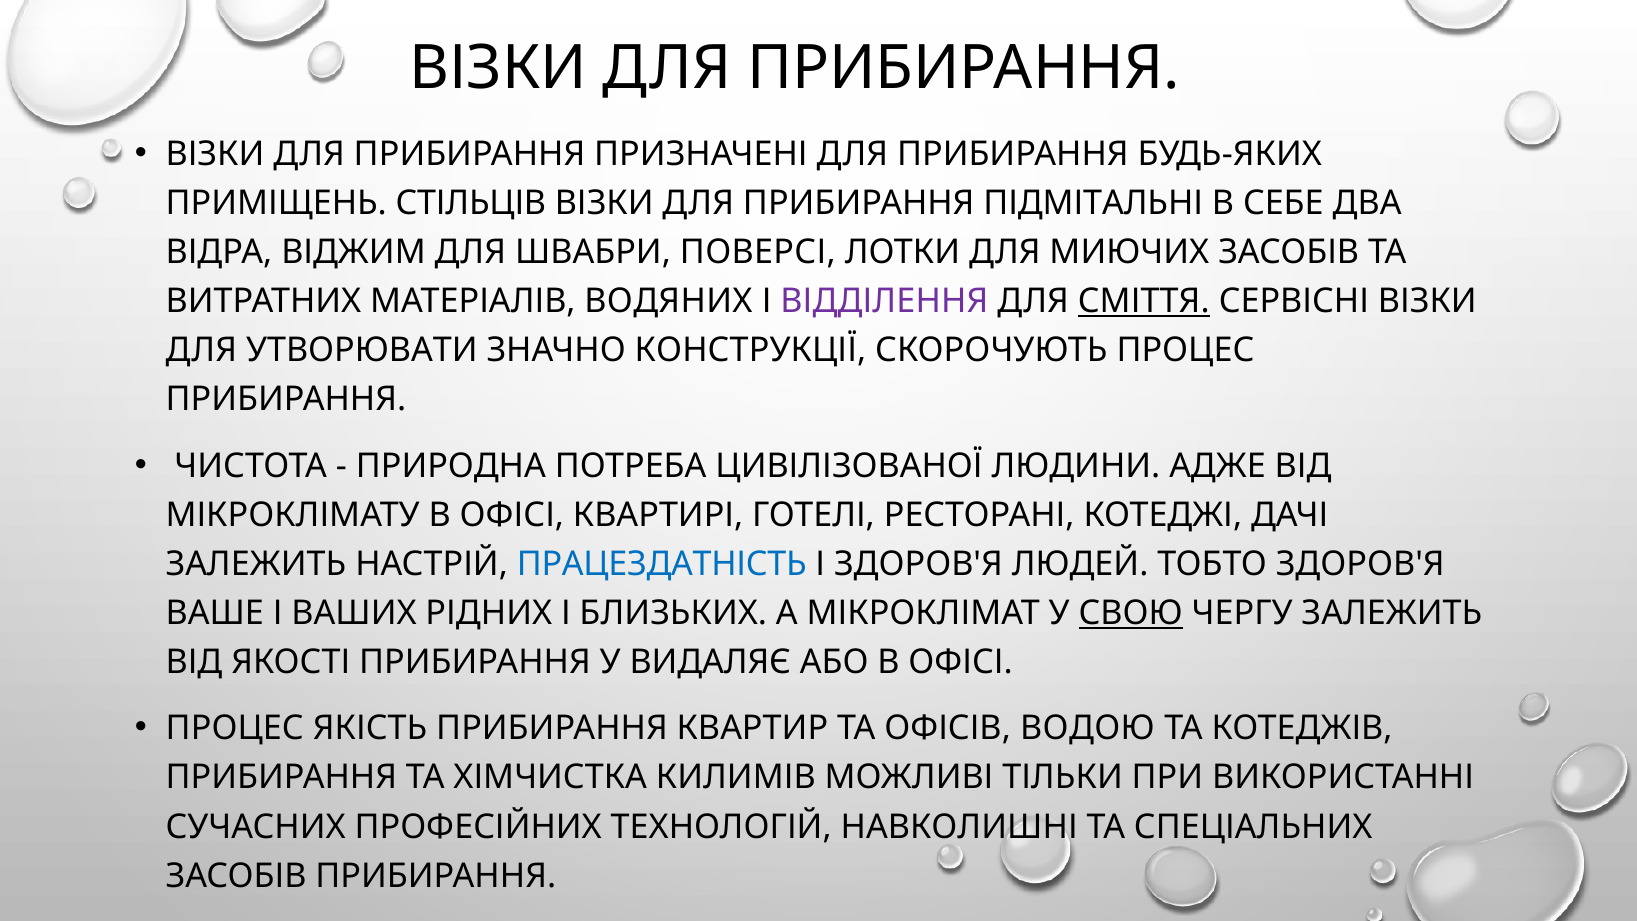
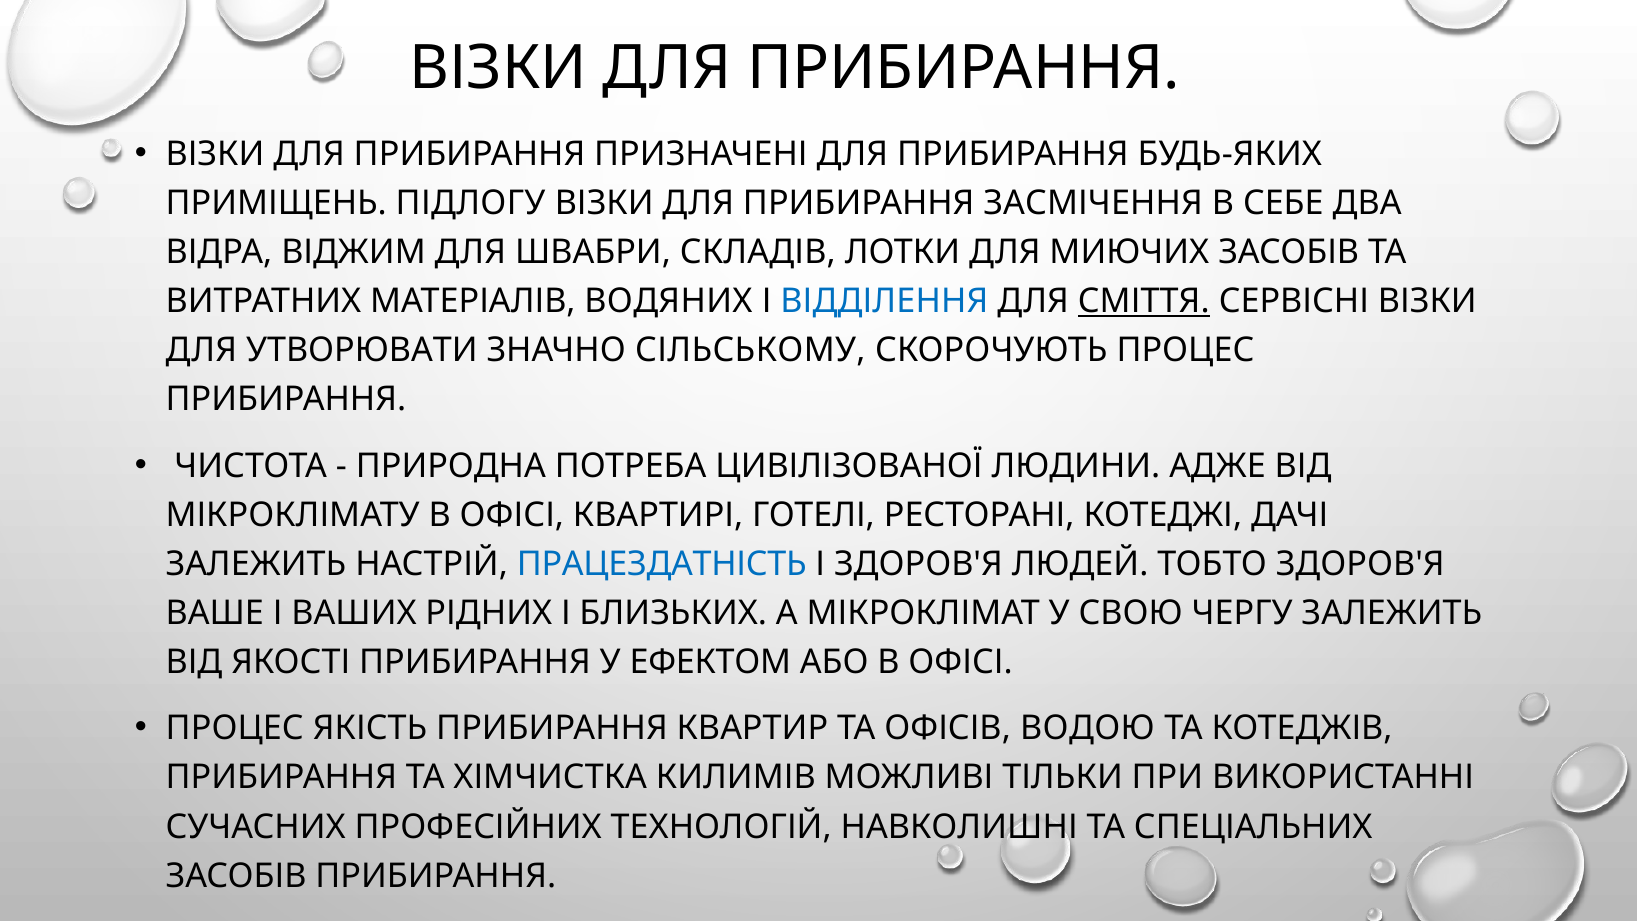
СТІЛЬЦІВ: СТІЛЬЦІВ -> ПІДЛОГУ (471, 203)
ПІДМІТАЛЬНІ: ПІДМІТАЛЬНІ -> ЗАСМІЧЕННЯ (1093, 203)
ПОВЕРСІ: ПОВЕРСІ -> СКЛАДІВ (758, 252)
ВІДДІЛЕННЯ colour: purple -> blue (884, 301)
КОНСТРУКЦІЇ: КОНСТРУКЦІЇ -> СІЛЬСЬКОМУ (750, 351)
СВОЮ underline: present -> none (1131, 613)
ВИДАЛЯЄ: ВИДАЛЯЄ -> ЕФЕКТОМ (710, 662)
